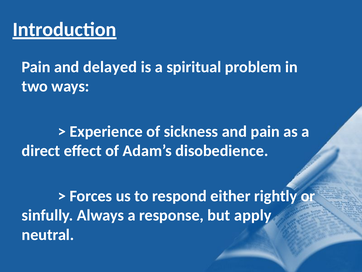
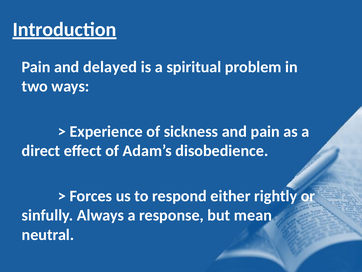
apply: apply -> mean (253, 215)
